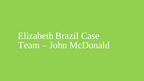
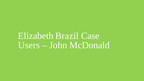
Team: Team -> Users (29, 45)
